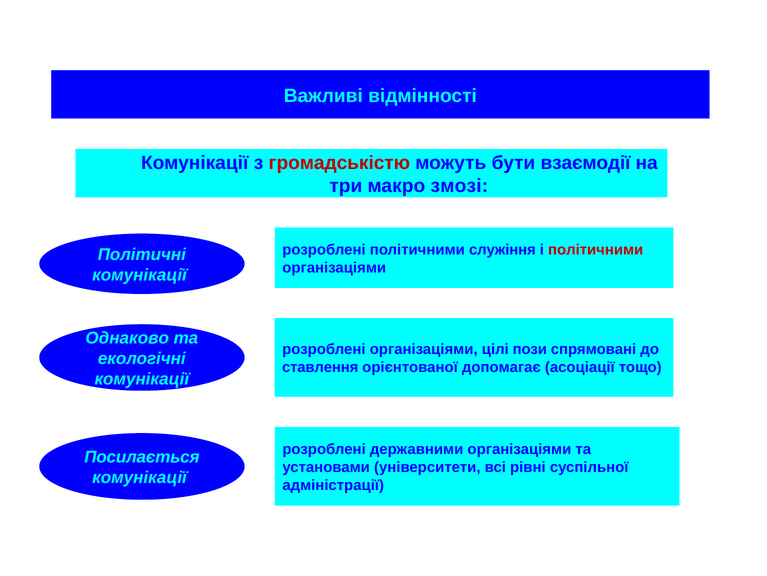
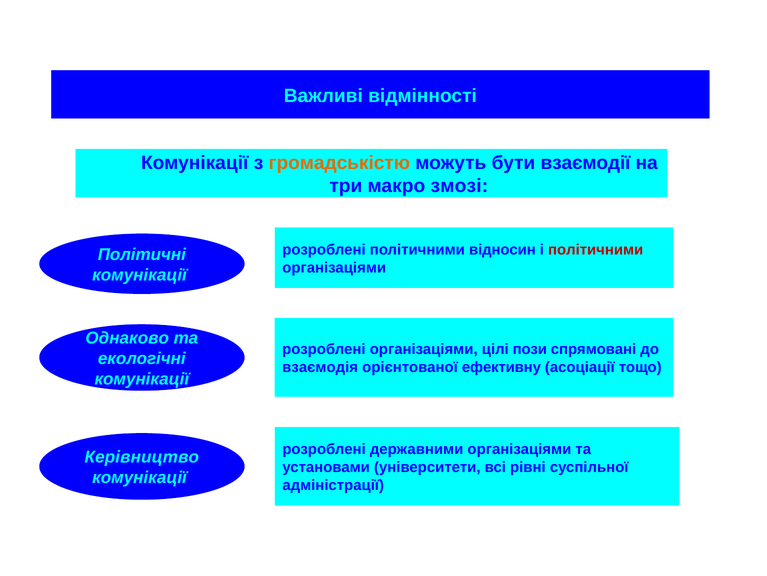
громадськістю colour: red -> orange (339, 163)
служіння: служіння -> відносин (502, 249)
ставлення: ставлення -> взаємодія (320, 367)
допомагає: допомагає -> ефективну (501, 367)
Посилається: Посилається -> Керівництво (142, 457)
